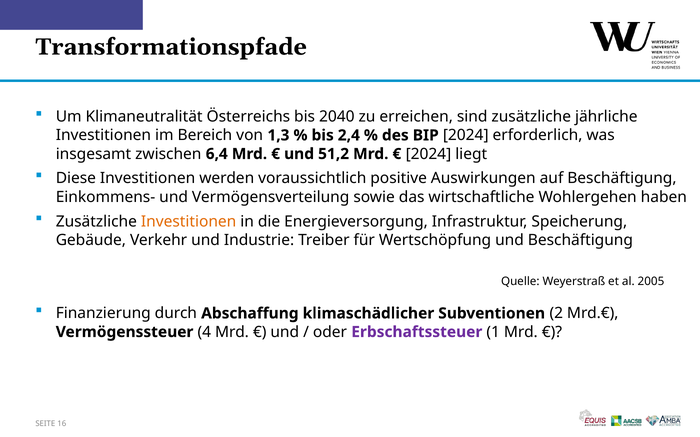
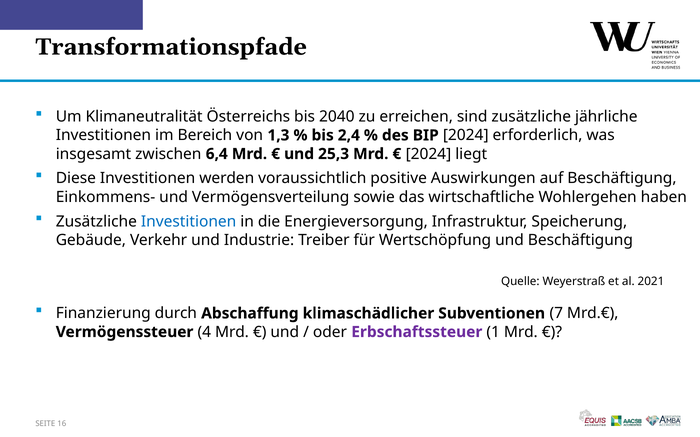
51,2: 51,2 -> 25,3 (334, 154)
Investitionen colour: orange -> blue (189, 222)
2005: 2005 -> 2021 (651, 282)
2: 2 -> 7 (556, 314)
